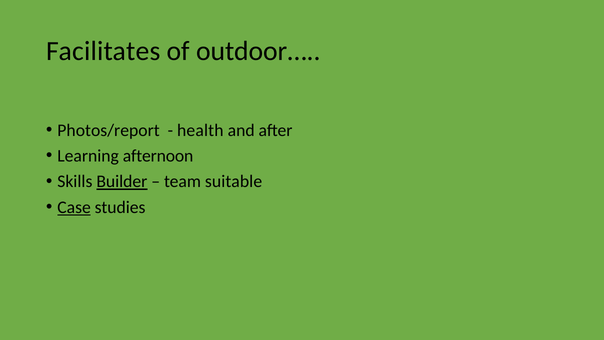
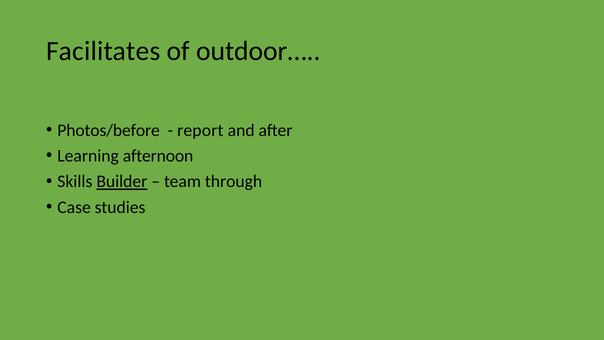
Photos/report: Photos/report -> Photos/before (109, 130)
health: health -> report (200, 130)
suitable: suitable -> through (234, 182)
Case underline: present -> none (74, 207)
